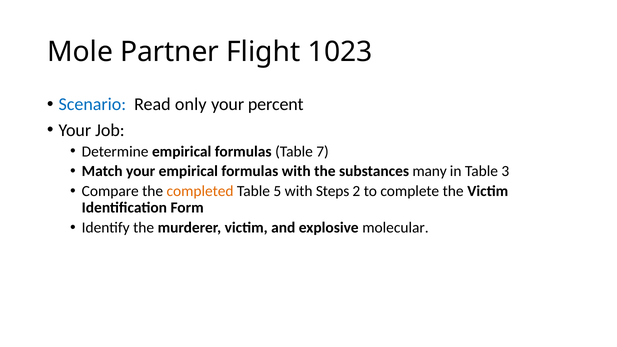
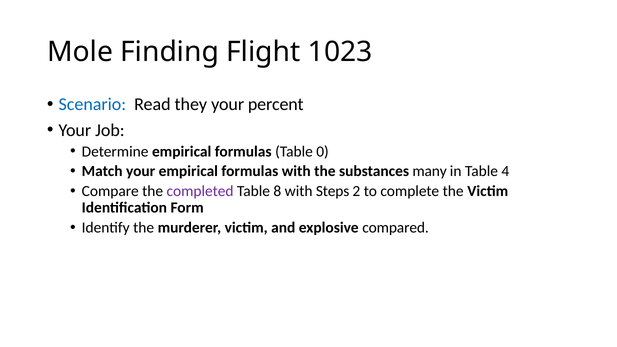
Partner: Partner -> Finding (170, 52)
only: only -> they (191, 104)
7: 7 -> 0 (323, 151)
3: 3 -> 4 (505, 171)
completed colour: orange -> purple (200, 191)
5: 5 -> 8 (277, 191)
molecular: molecular -> compared (396, 228)
